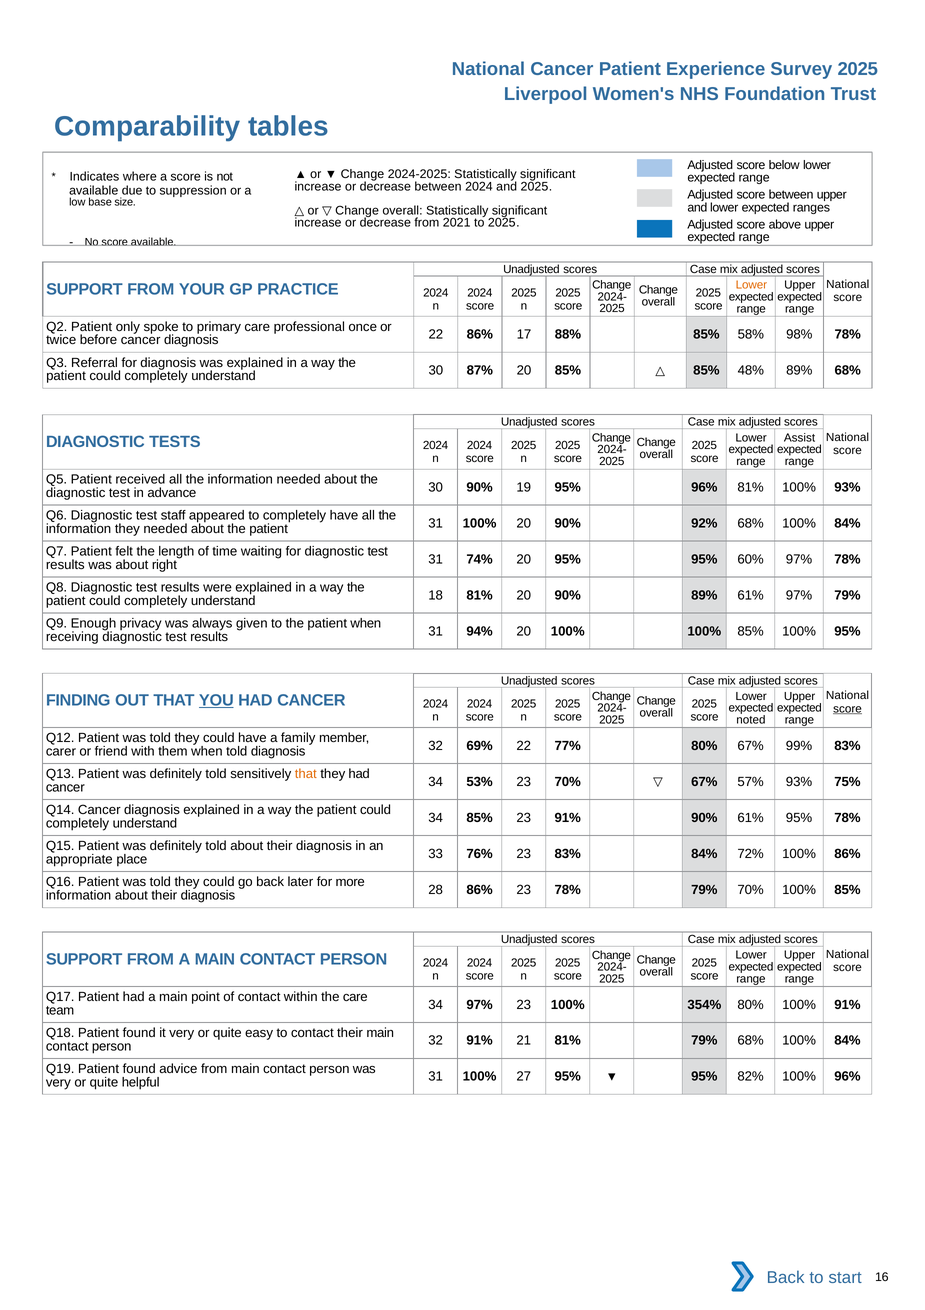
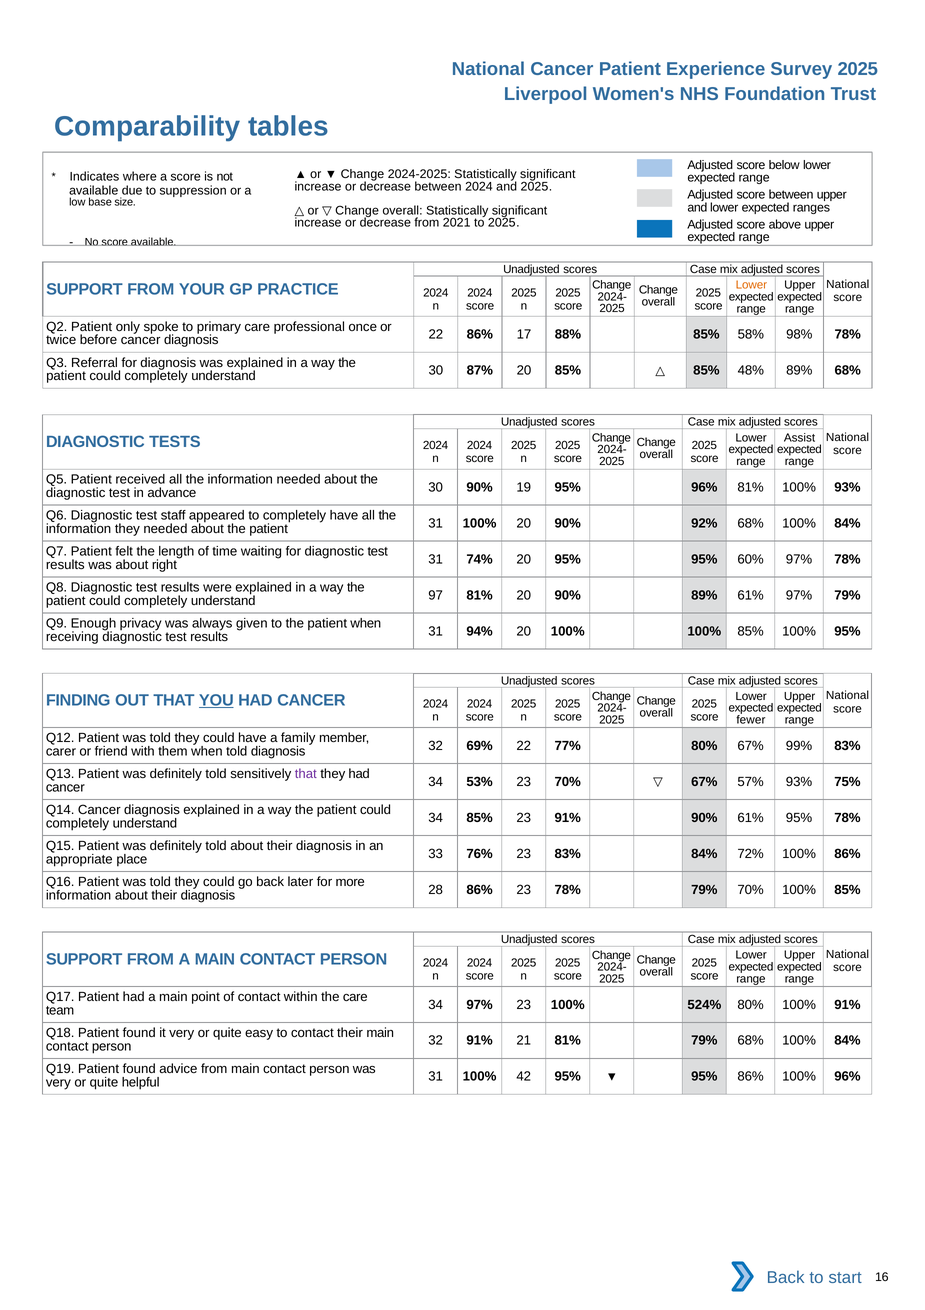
18: 18 -> 97 (436, 595)
score underline: present -> none (847, 708)
noted: noted -> fewer (751, 719)
that colour: orange -> purple (306, 773)
354%: 354% -> 524% (704, 1004)
27: 27 -> 42 (524, 1076)
95% 82%: 82% -> 86% (751, 1076)
